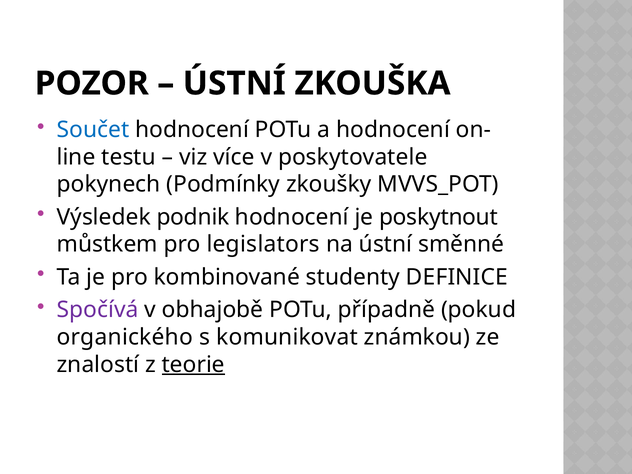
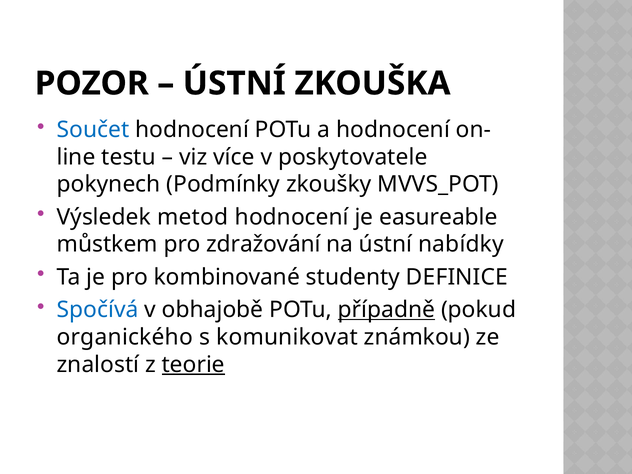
podnik: podnik -> metod (193, 217)
poskytnout: poskytnout -> easureable (438, 217)
legislators: legislators -> zdražování (263, 244)
směnné: směnné -> nabídky (461, 244)
Spočívá colour: purple -> blue (98, 310)
případně underline: none -> present (386, 310)
